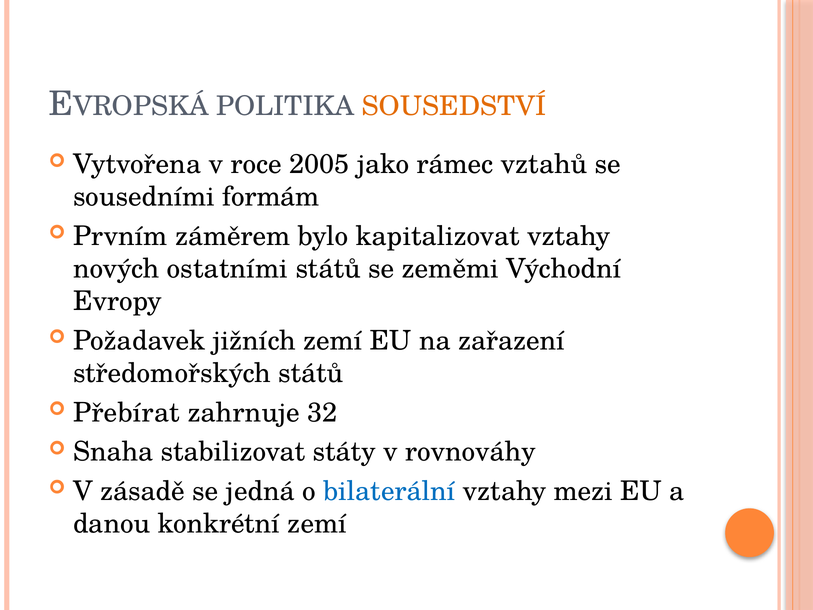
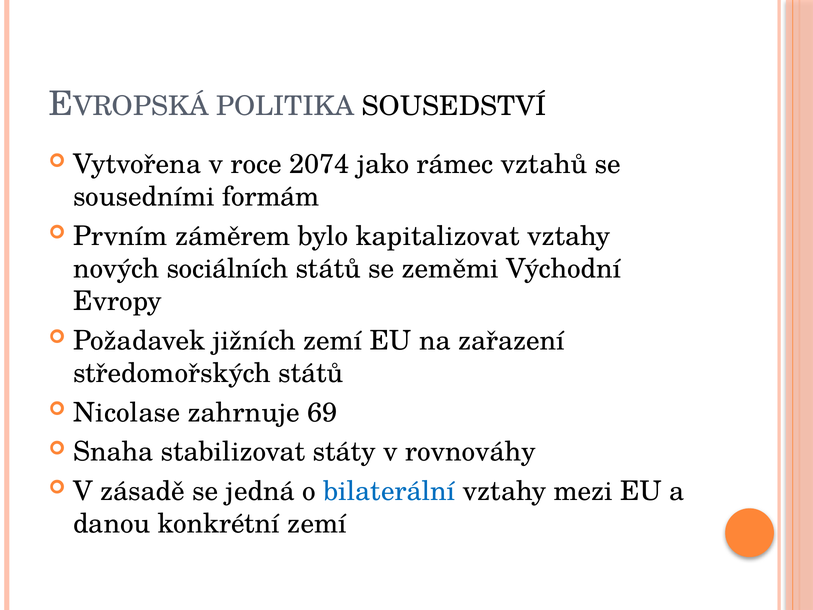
SOUSEDSTVÍ colour: orange -> black (454, 106)
2005: 2005 -> 2074 (319, 164)
ostatními: ostatními -> sociálních (228, 269)
Přebírat: Přebírat -> Nicolase (127, 412)
32: 32 -> 69 (322, 412)
